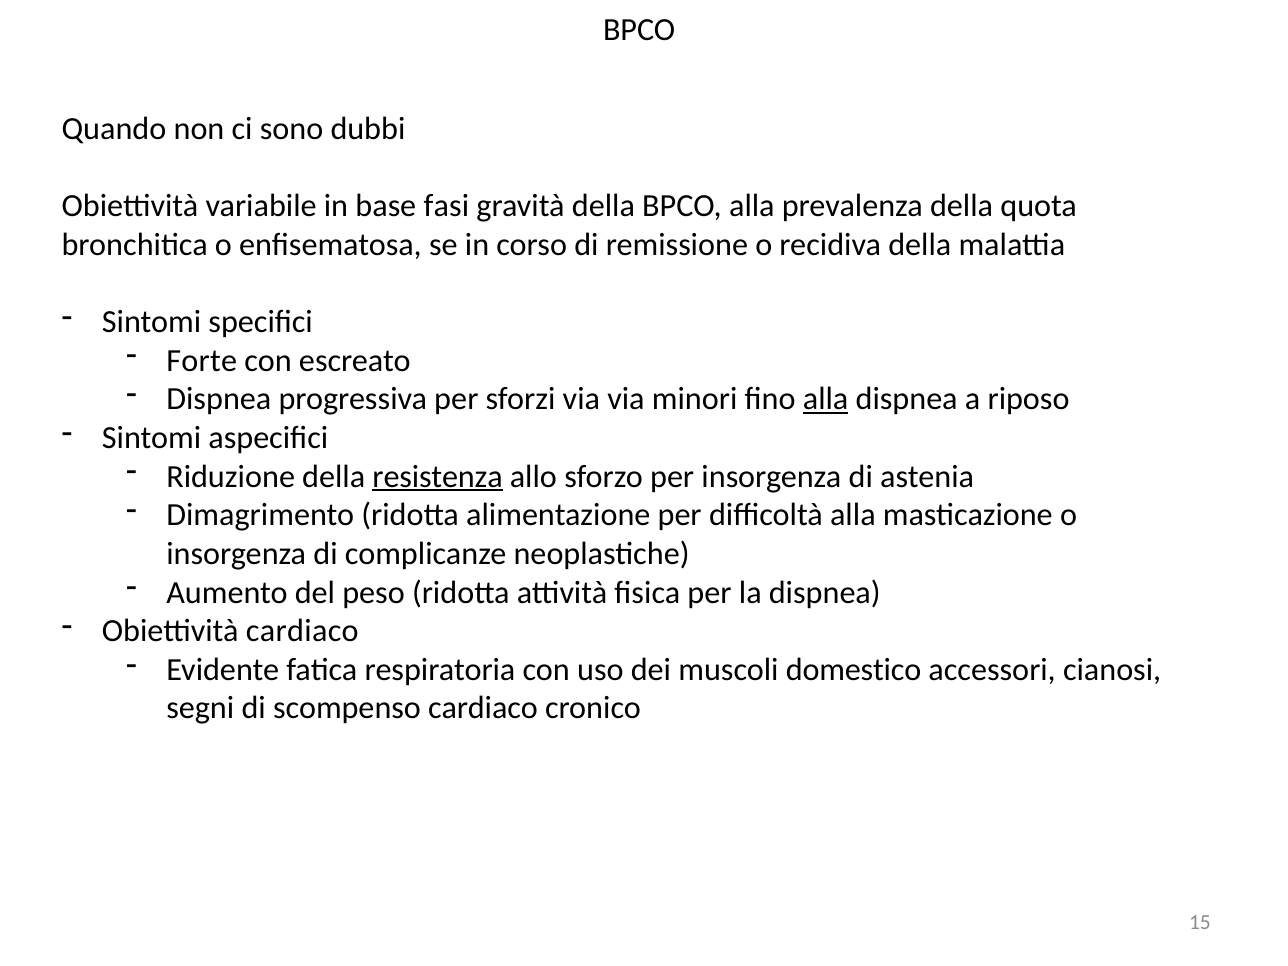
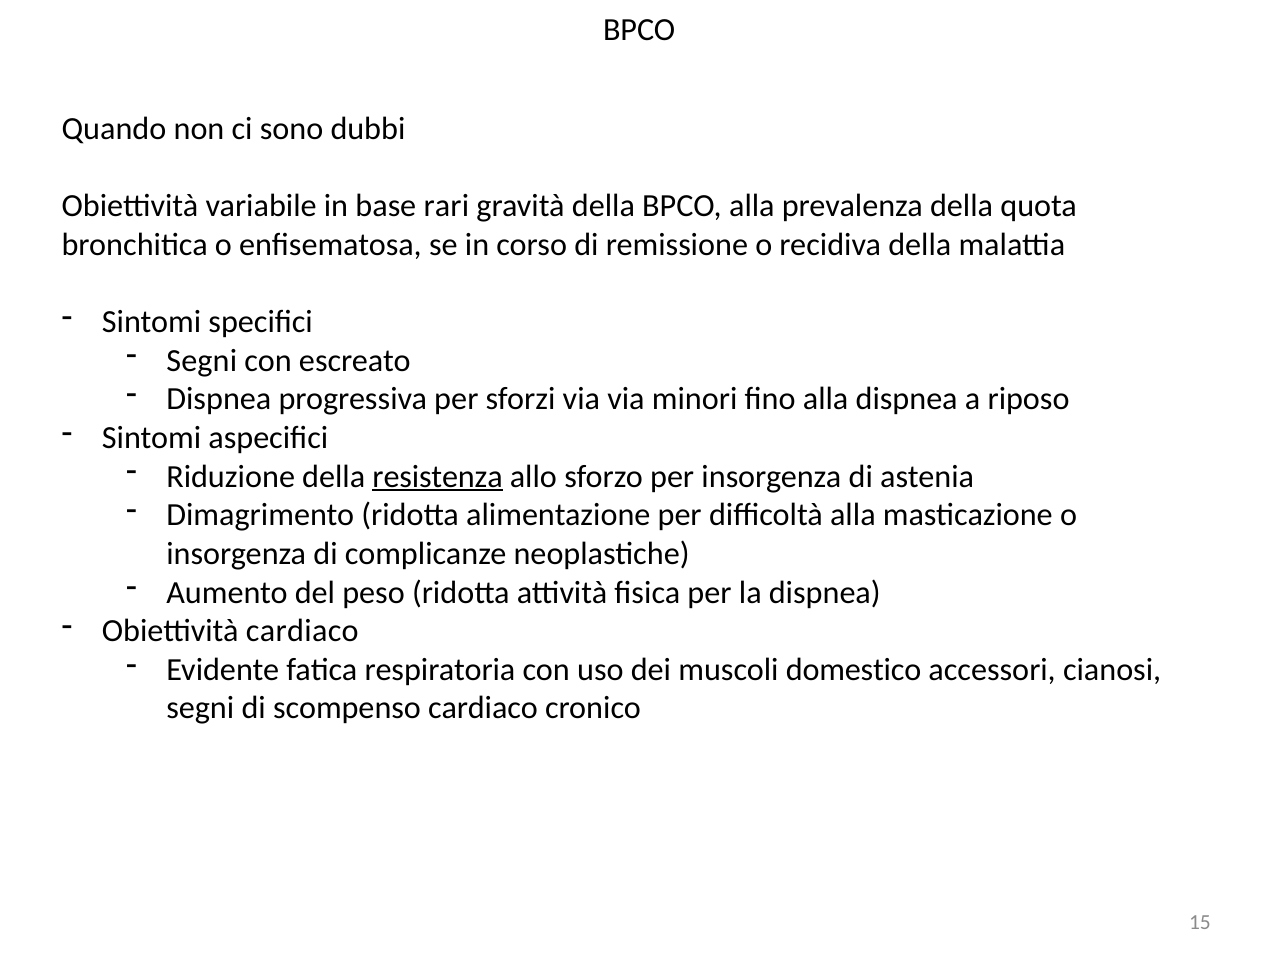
fasi: fasi -> rari (446, 206)
Forte: Forte -> Segni (202, 361)
alla underline: present -> none (826, 399)
